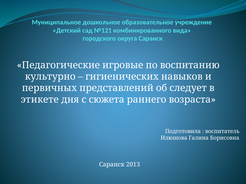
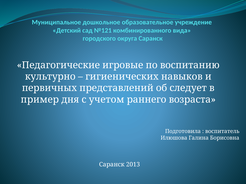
этикете: этикете -> пример (40, 100)
сюжета: сюжета -> учетом (107, 100)
